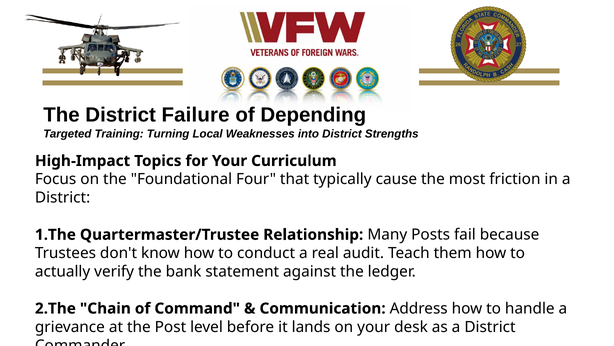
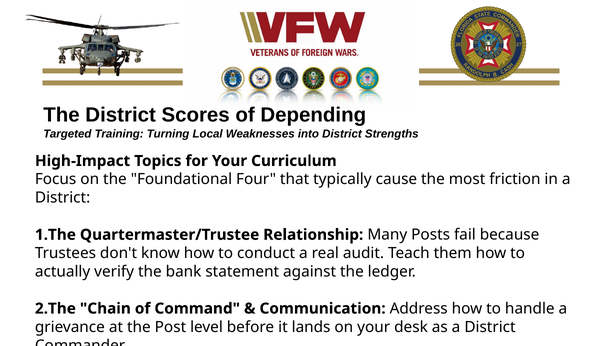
Failure: Failure -> Scores (196, 115)
